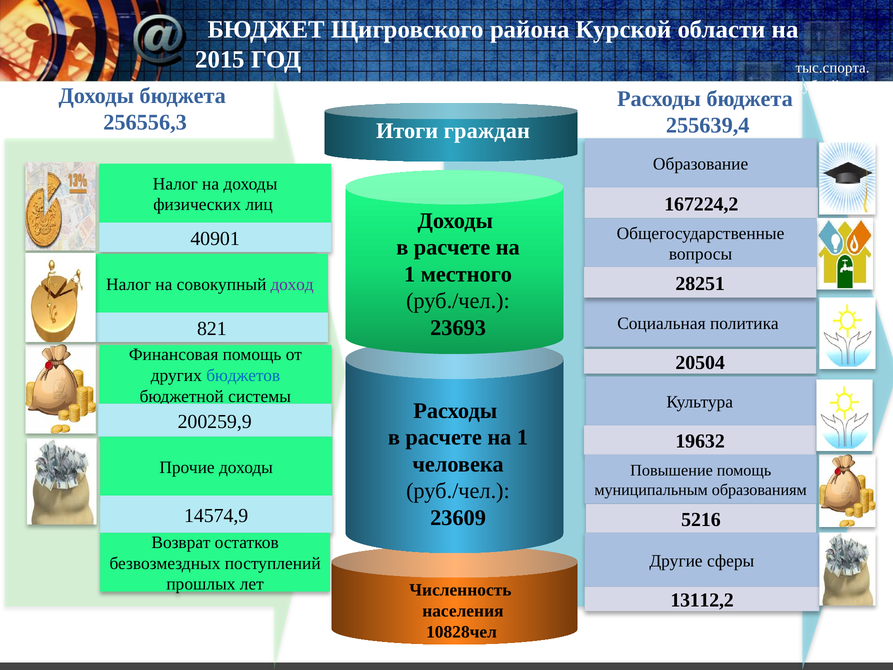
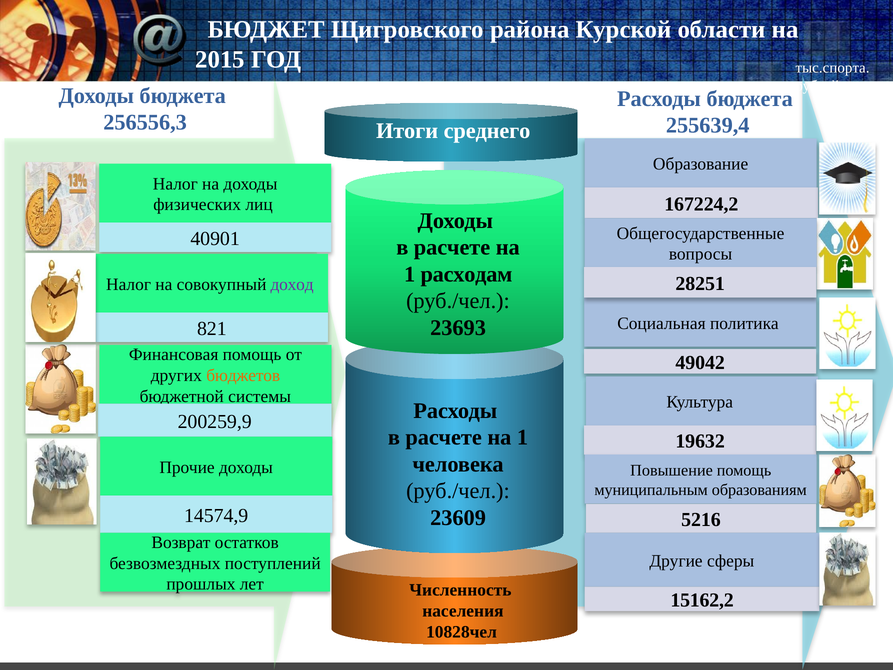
граждан: граждан -> среднего (487, 131)
местного: местного -> расходам (466, 274)
20504: 20504 -> 49042 (700, 363)
бюджетов colour: blue -> orange (243, 375)
13112,2: 13112,2 -> 15162,2 (702, 600)
